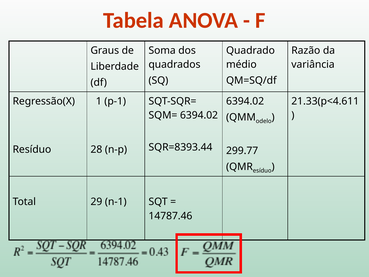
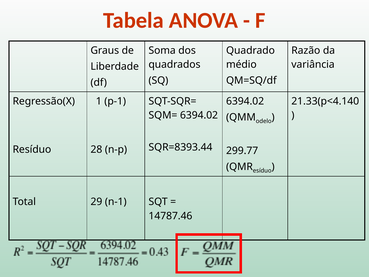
21.33(p<4.611: 21.33(p<4.611 -> 21.33(p<4.140 (325, 101)
